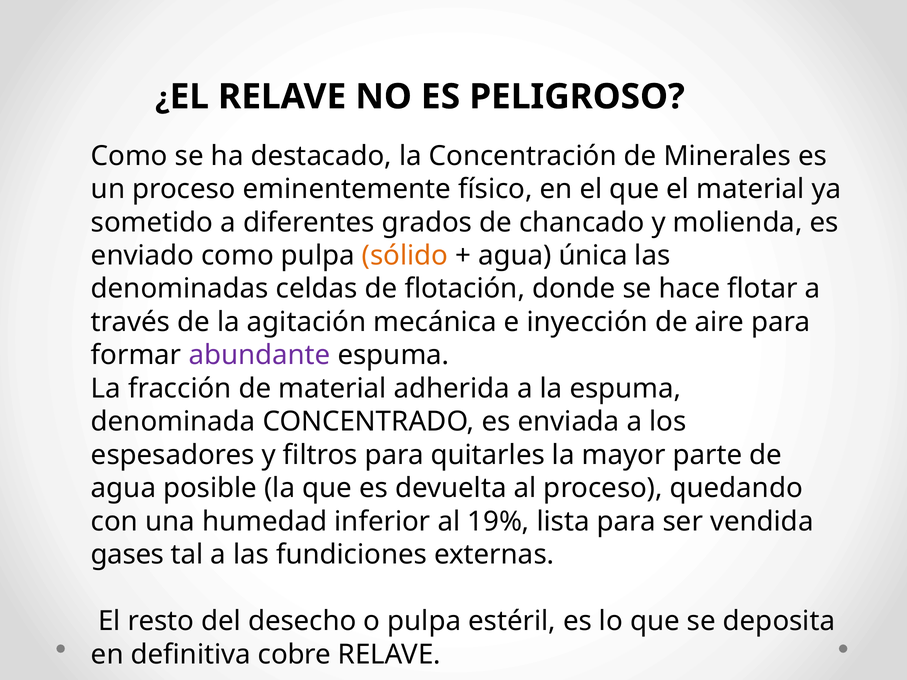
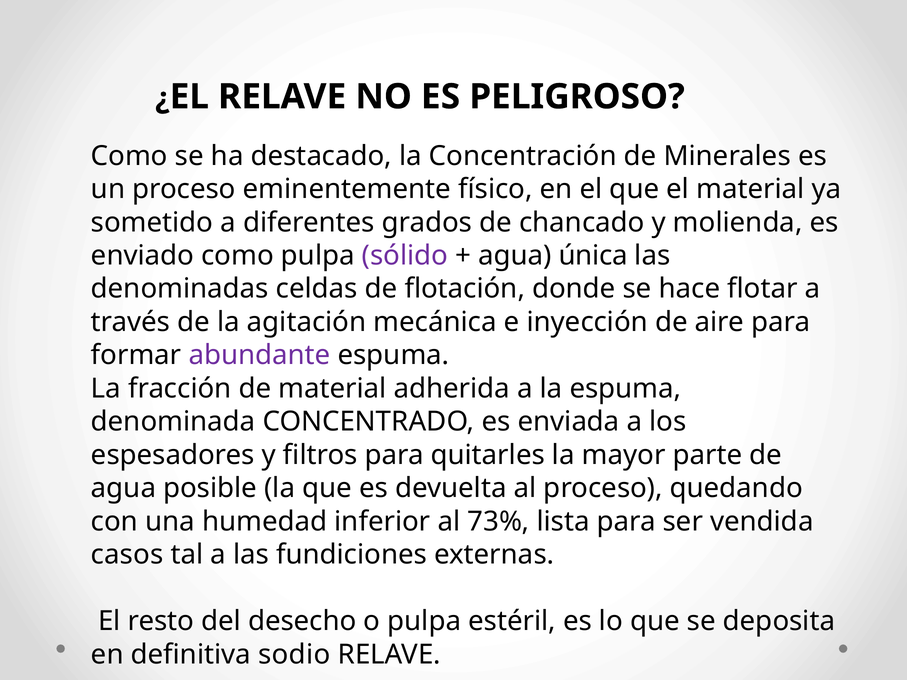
sólido colour: orange -> purple (405, 256)
19%: 19% -> 73% (498, 522)
gases: gases -> casos (127, 555)
cobre: cobre -> sodio (294, 655)
